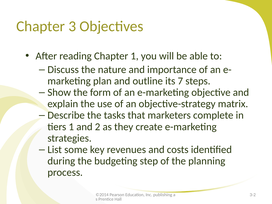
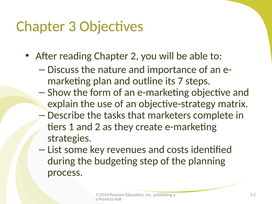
Chapter 1: 1 -> 2 (135, 56)
